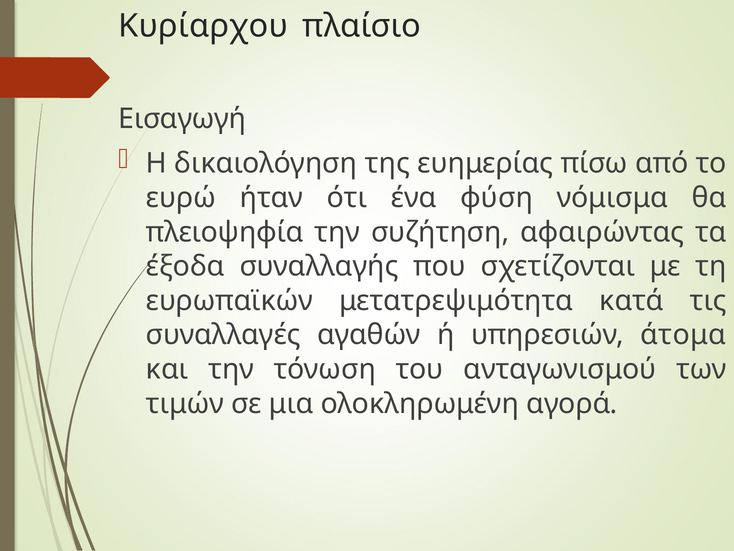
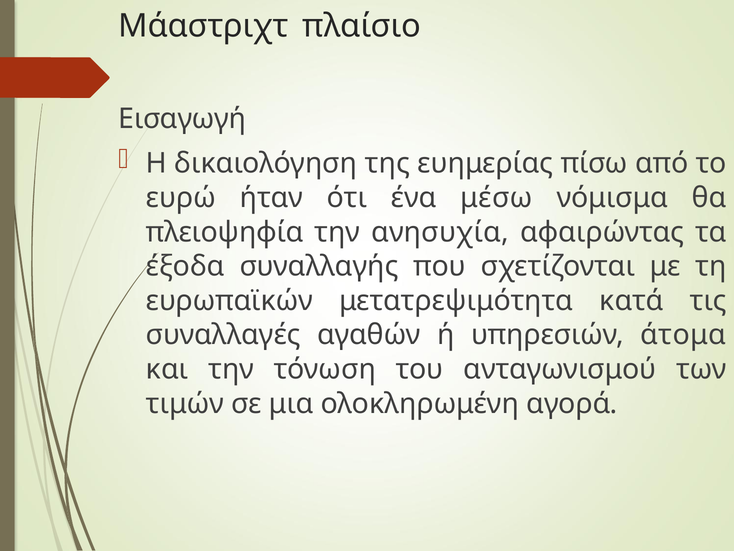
Κυρίαρχου: Κυρίαρχου -> Μάαστριχτ (203, 26)
φύση: φύση -> μέσω (497, 198)
συζήτηση: συζήτηση -> ανησυχία (440, 232)
